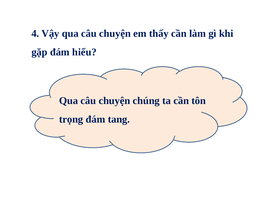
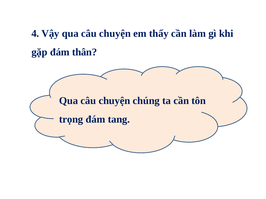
hiểu: hiểu -> thân (85, 52)
